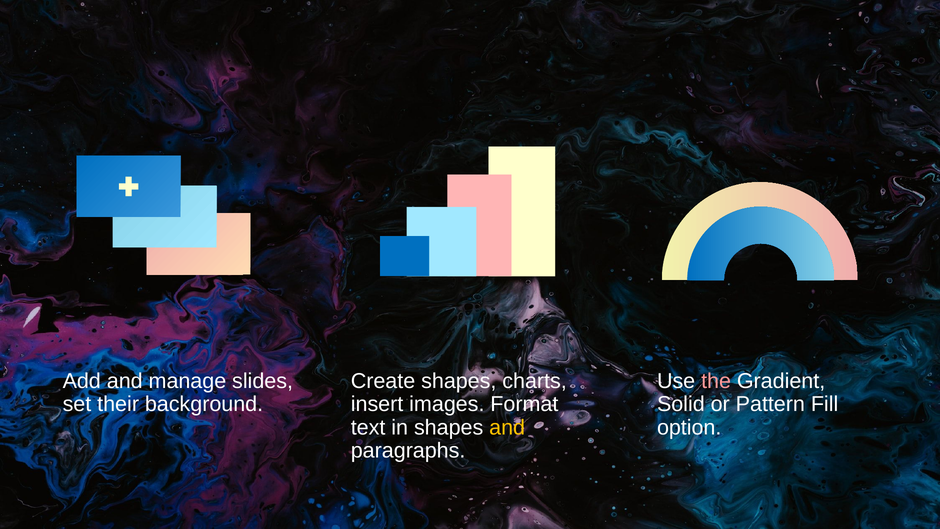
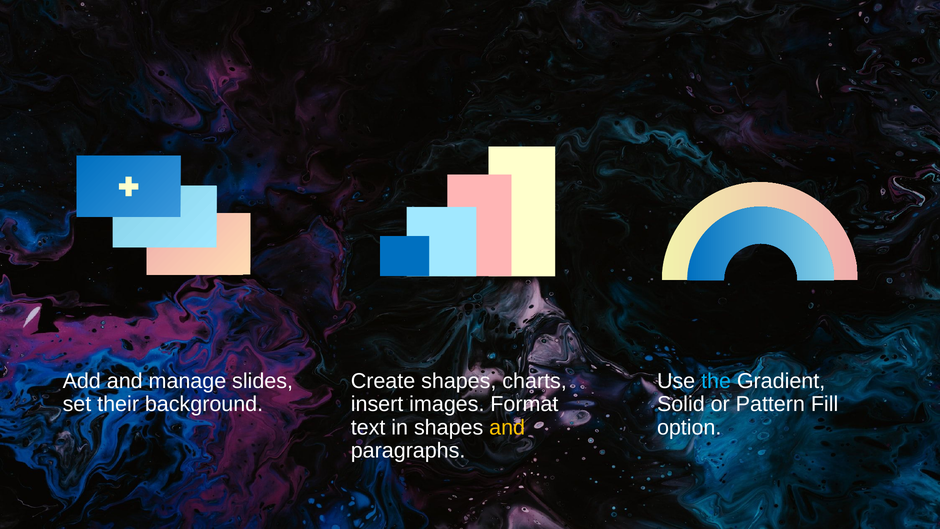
the colour: pink -> light blue (716, 381)
